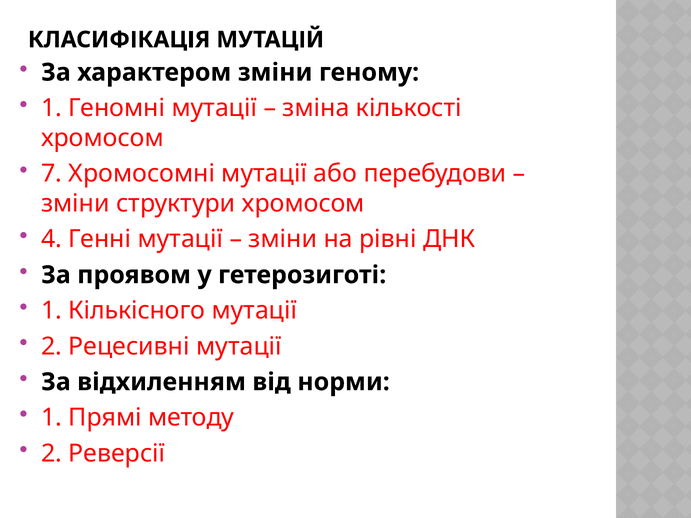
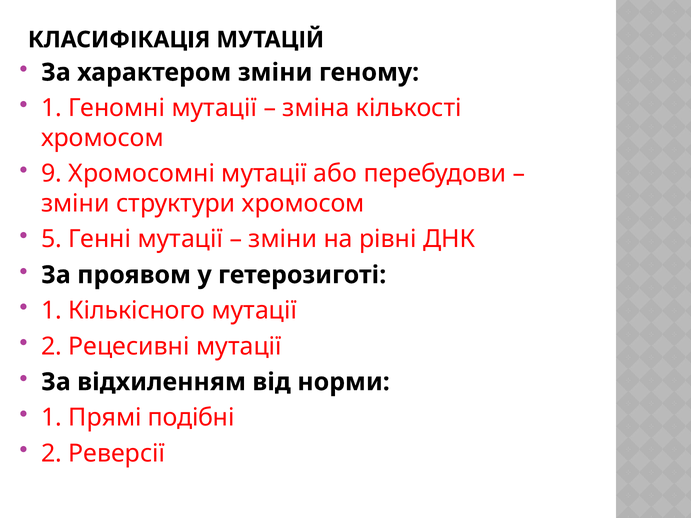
7: 7 -> 9 (52, 174)
4: 4 -> 5 (52, 239)
методу: методу -> подібні (191, 418)
